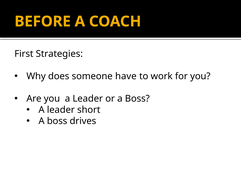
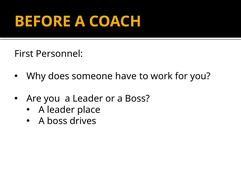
Strategies: Strategies -> Personnel (59, 54)
short: short -> place (89, 110)
